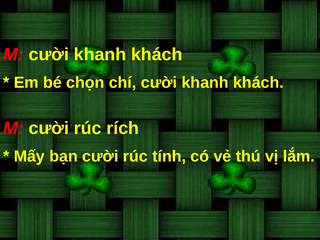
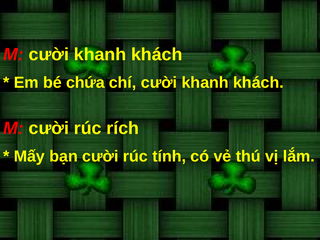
chọn: chọn -> chứa (85, 83)
